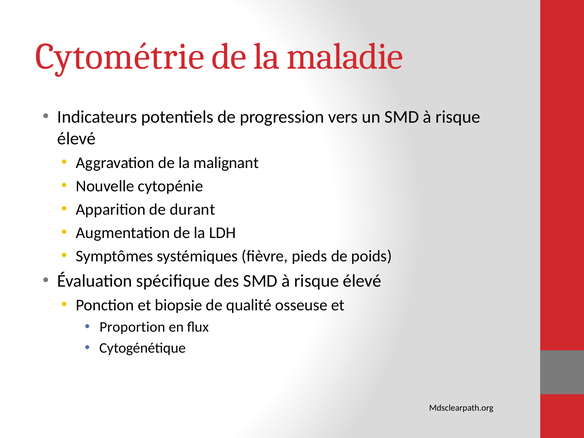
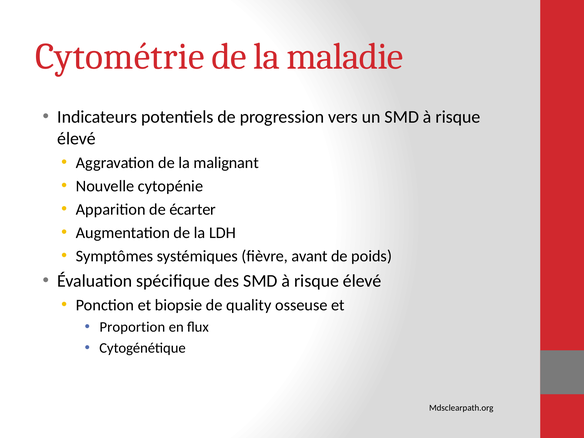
durant: durant -> écarter (193, 209)
pieds: pieds -> avant (310, 256)
qualité: qualité -> quality (249, 305)
